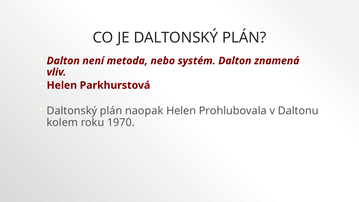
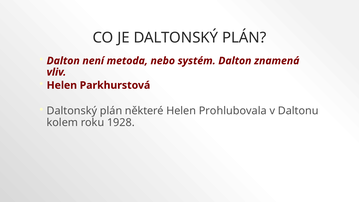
naopak: naopak -> některé (144, 111)
1970: 1970 -> 1928 (121, 123)
